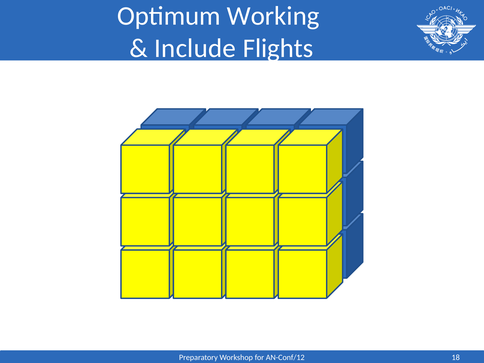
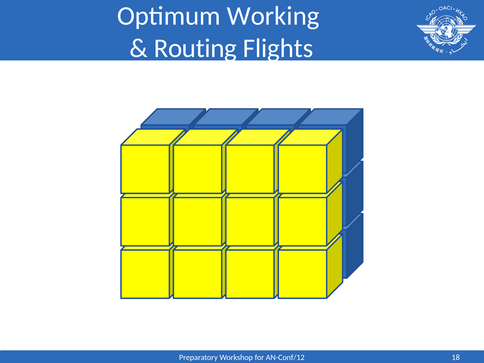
Include: Include -> Routing (195, 48)
